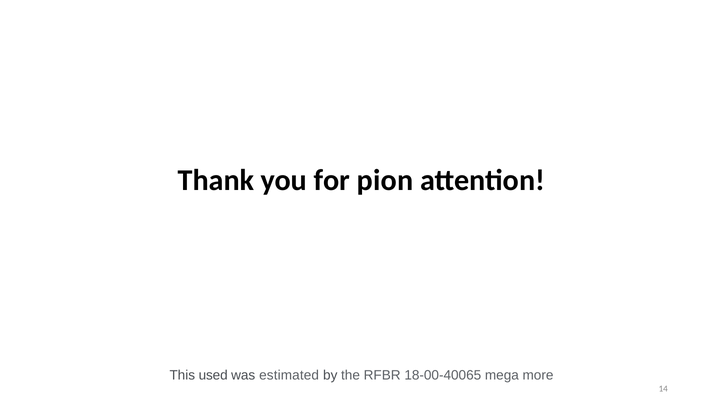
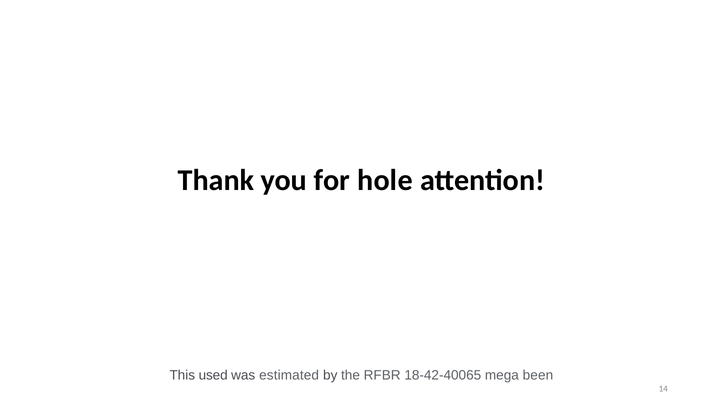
pion: pion -> hole (385, 180)
18-00-40065: 18-00-40065 -> 18-42-40065 (443, 375)
more: more -> been (538, 375)
